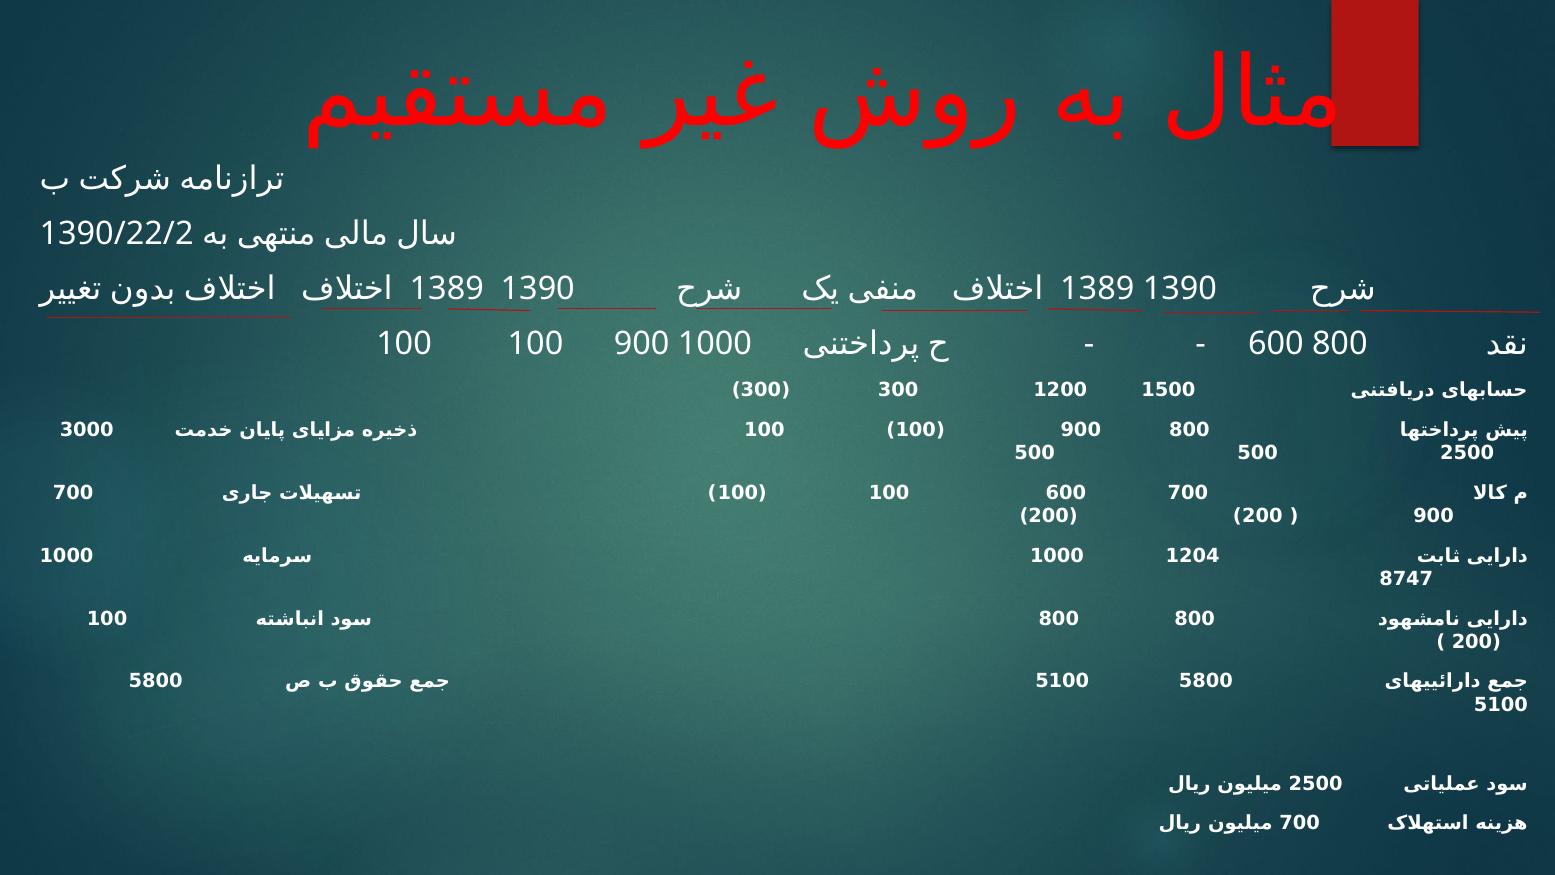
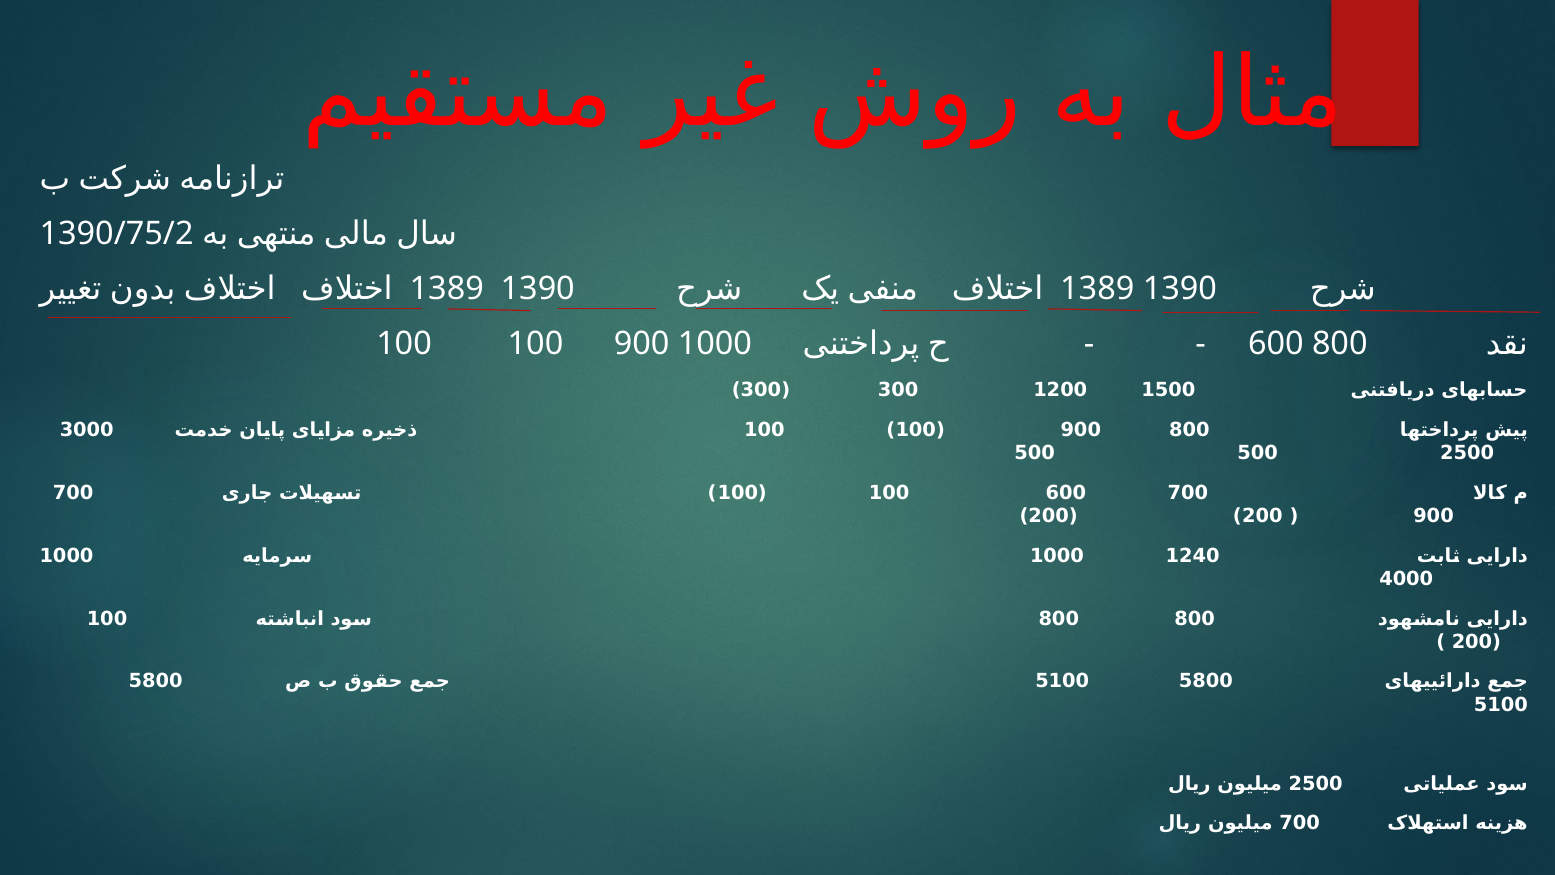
1390/22/2: 1390/22/2 -> 1390/75/2 (117, 234)
1204: 1204 -> 1240 (1193, 556)
8747: 8747 -> 4000 (1406, 579)
